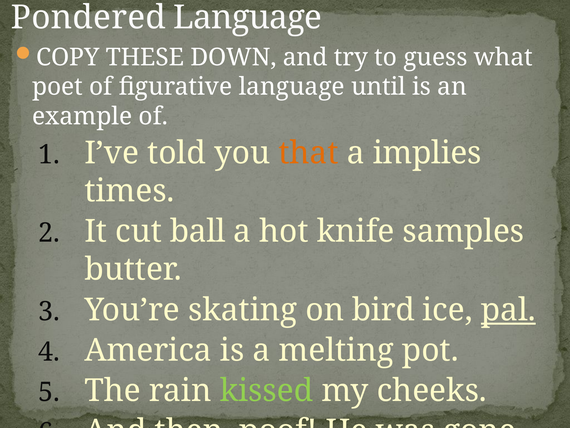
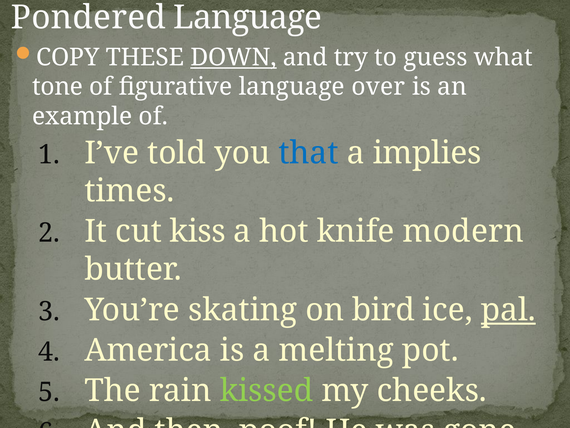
DOWN underline: none -> present (234, 57)
poet: poet -> tone (58, 87)
until: until -> over (378, 87)
that colour: orange -> blue (309, 153)
ball: ball -> kiss (198, 231)
samples: samples -> modern (463, 231)
